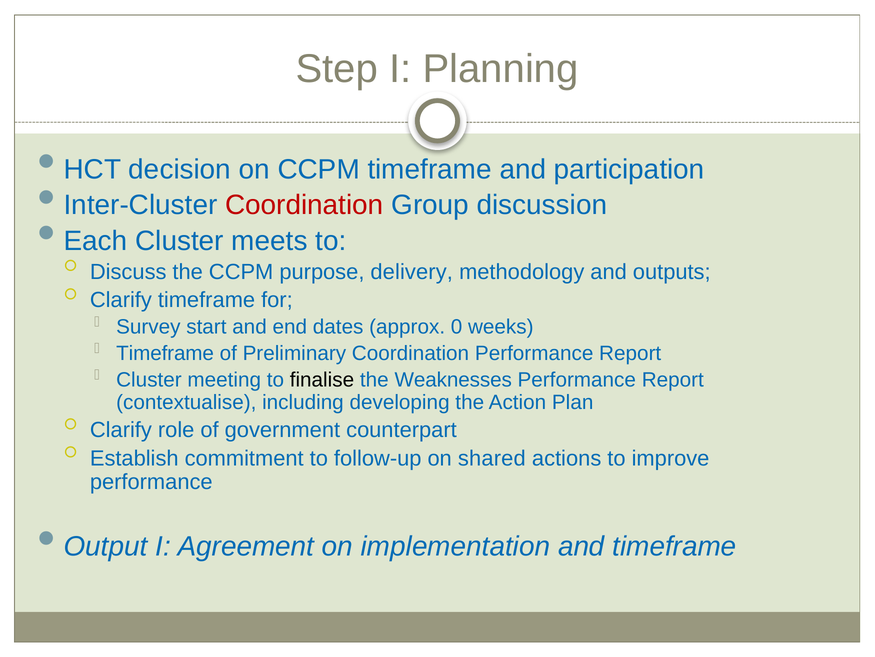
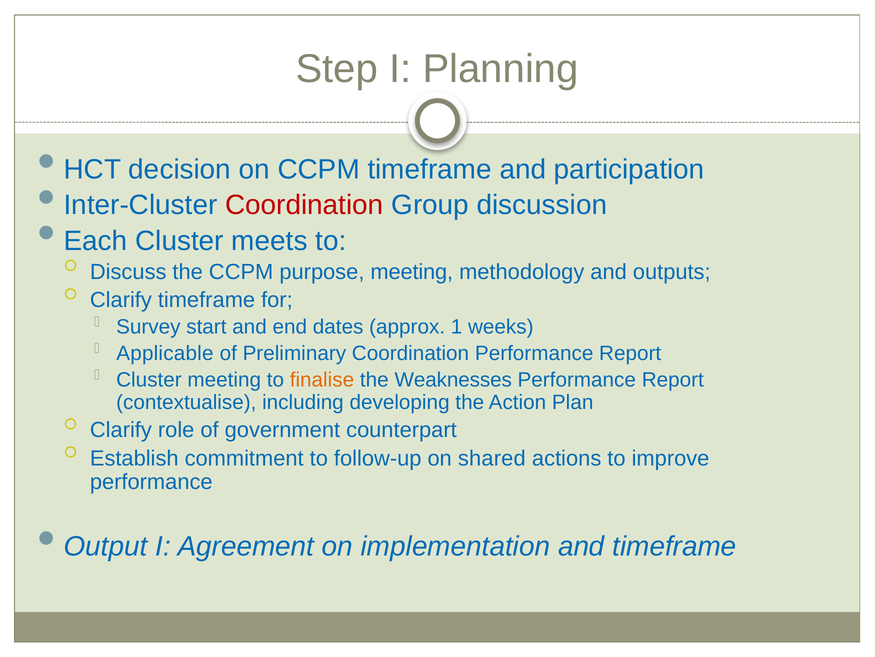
purpose delivery: delivery -> meeting (412, 272)
0: 0 -> 1 (457, 327)
Timeframe: Timeframe -> Applicable (165, 353)
finalise colour: black -> orange (322, 380)
